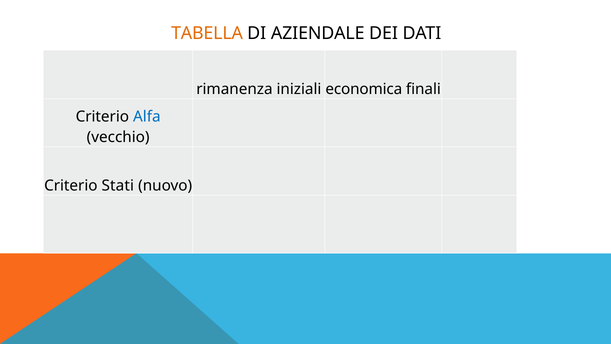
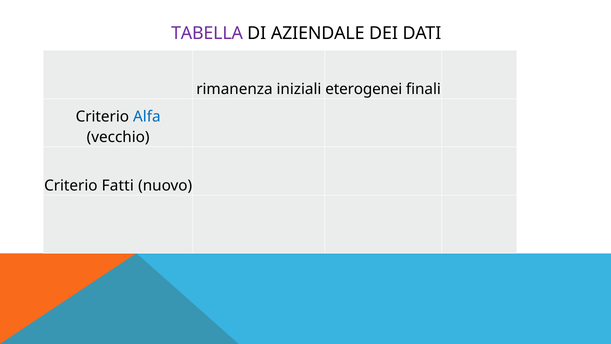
TABELLA colour: orange -> purple (207, 33)
economica: economica -> eterogenei (364, 89)
Stati: Stati -> Fatti (118, 185)
